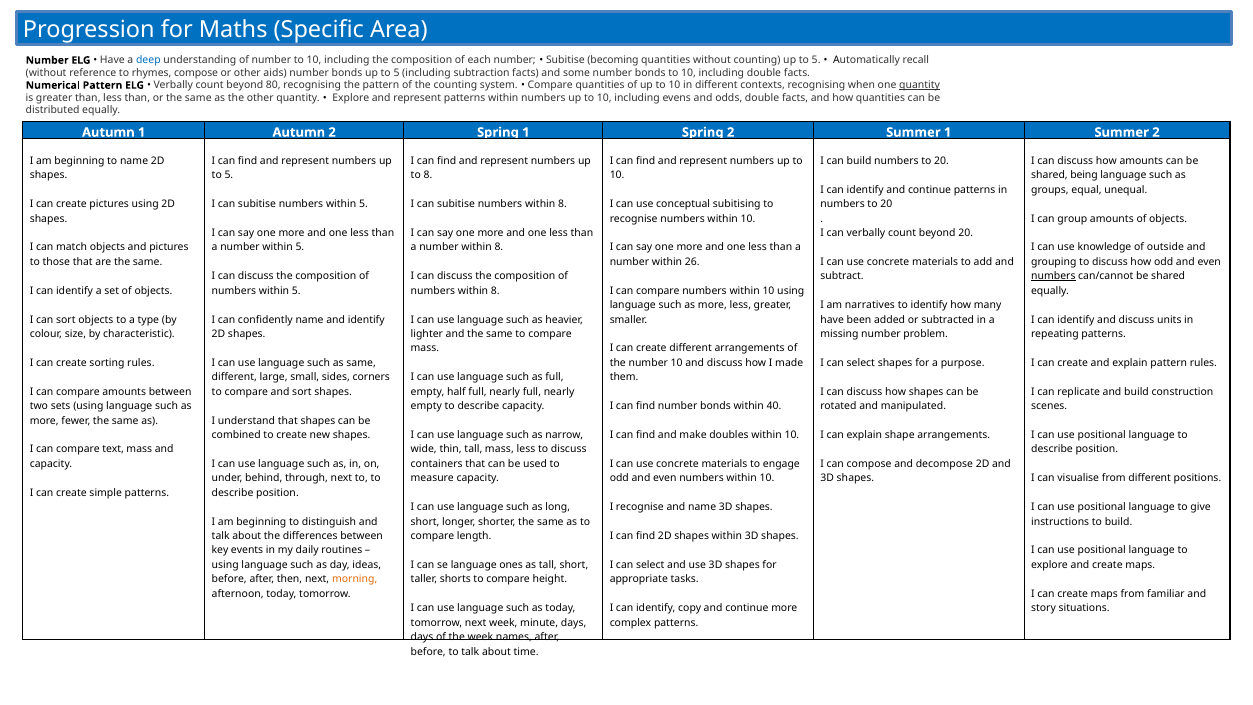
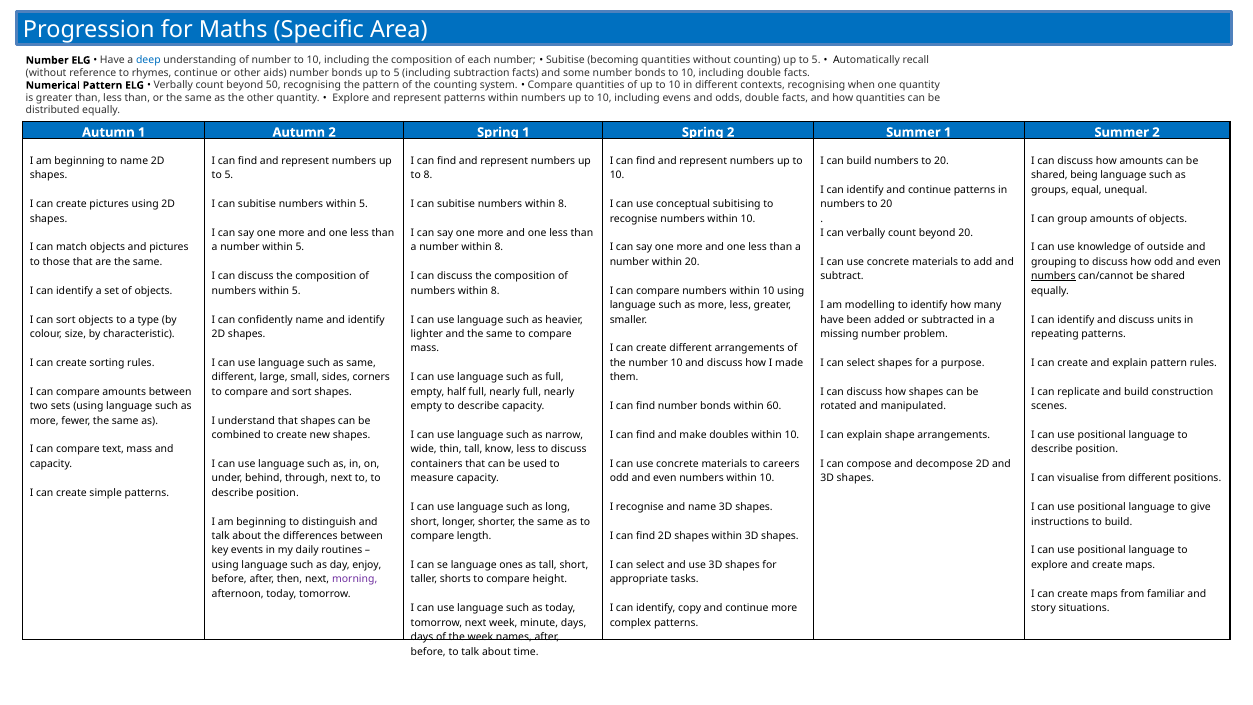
rhymes compose: compose -> continue (196, 73)
80: 80 -> 50 (273, 85)
quantity underline: present -> none (920, 85)
within 26: 26 -> 20 (692, 262)
narratives: narratives -> modelling (870, 305)
40: 40 -> 60 (774, 406)
tall mass: mass -> know (499, 449)
engage: engage -> careers (781, 464)
ideas: ideas -> enjoy (367, 565)
morning colour: orange -> purple (355, 579)
